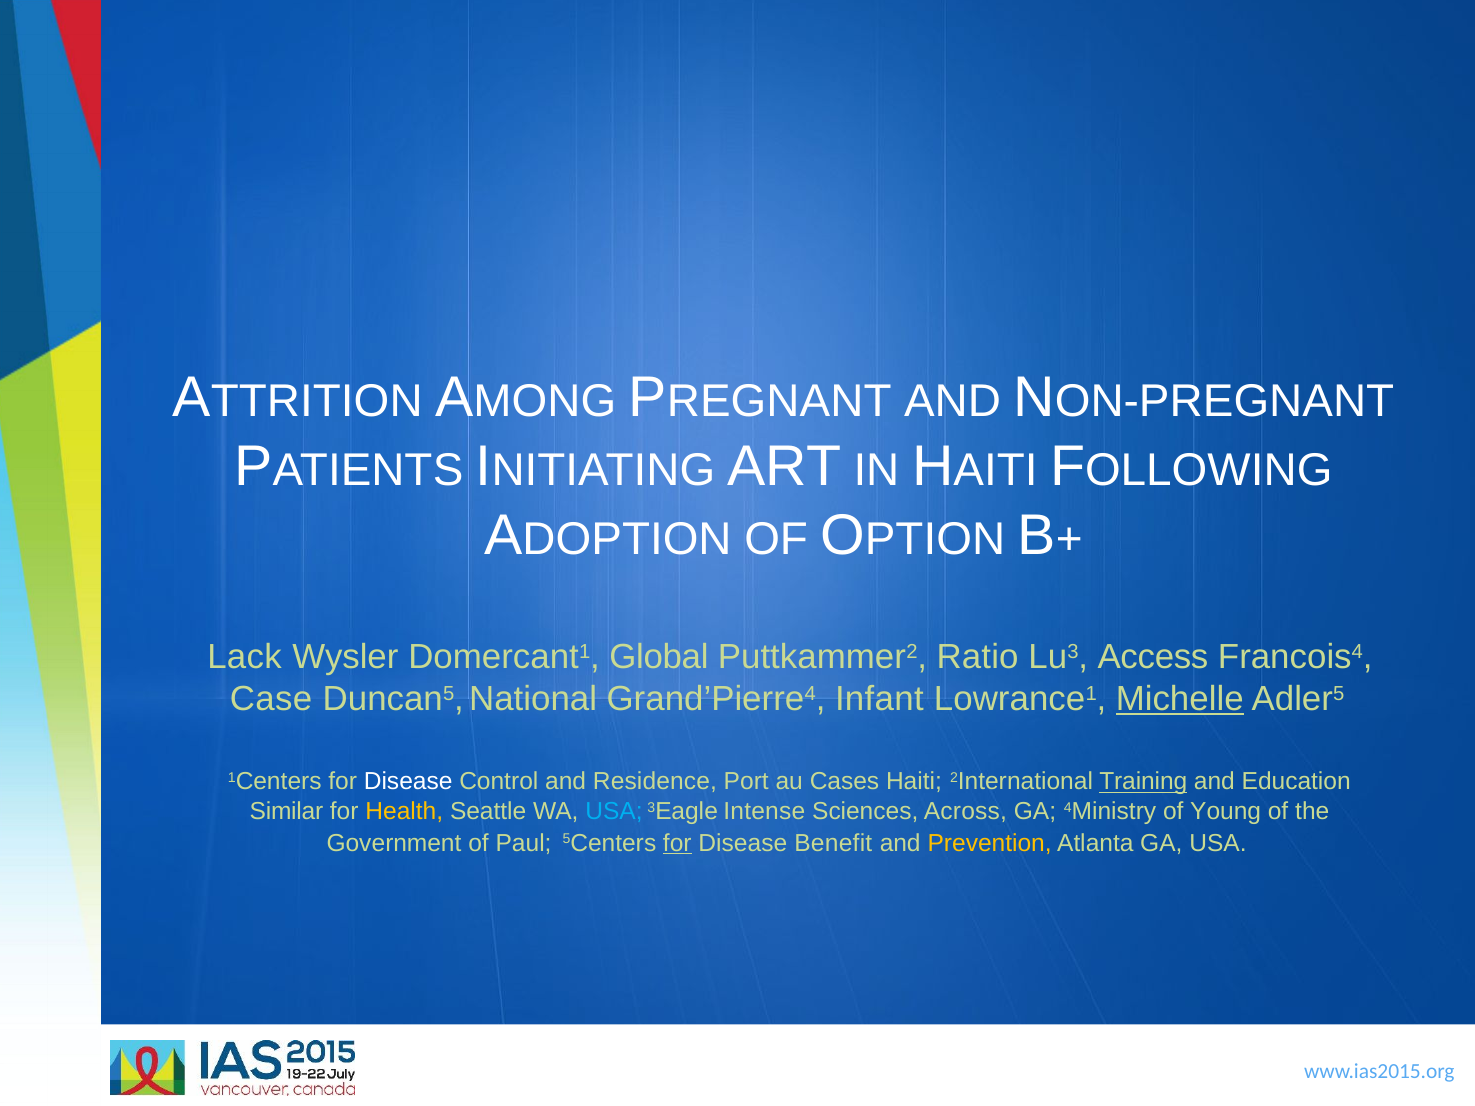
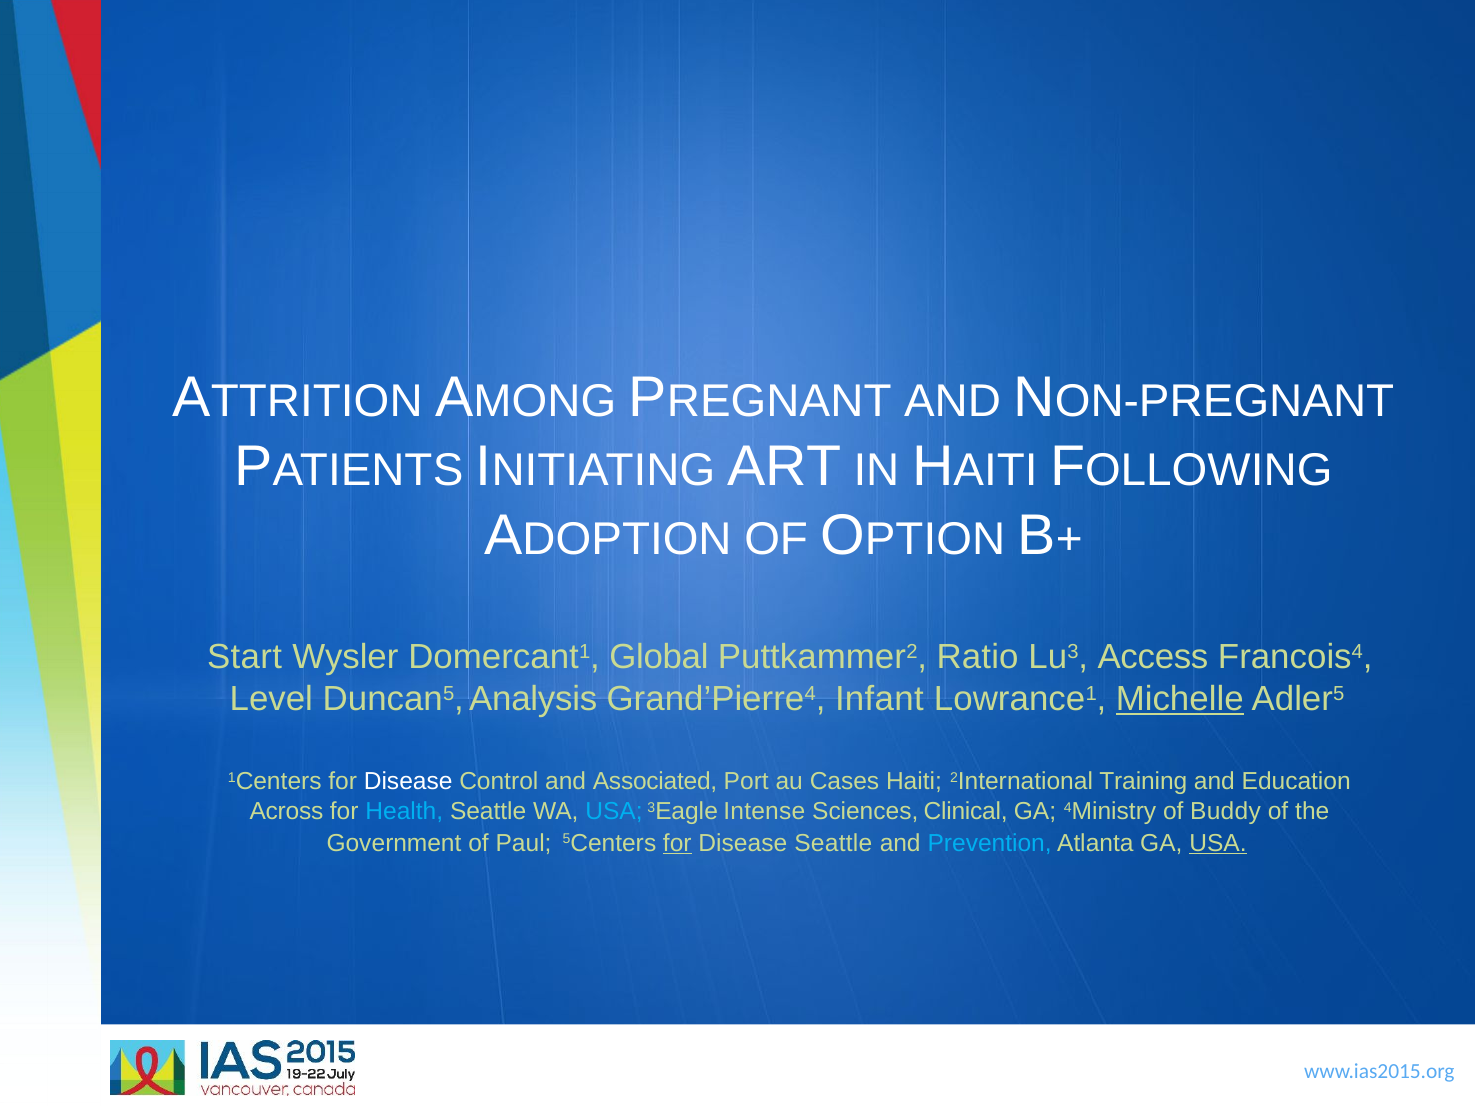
Lack: Lack -> Start (245, 658)
Case: Case -> Level (271, 700)
National: National -> Analysis (533, 700)
Residence: Residence -> Associated (655, 782)
Training underline: present -> none (1143, 782)
Similar: Similar -> Across (286, 811)
Health colour: yellow -> light blue (404, 811)
Across: Across -> Clinical (966, 811)
Young: Young -> Buddy (1226, 811)
Disease Benefit: Benefit -> Seattle (833, 843)
Prevention colour: yellow -> light blue (990, 843)
USA underline: none -> present (1218, 843)
